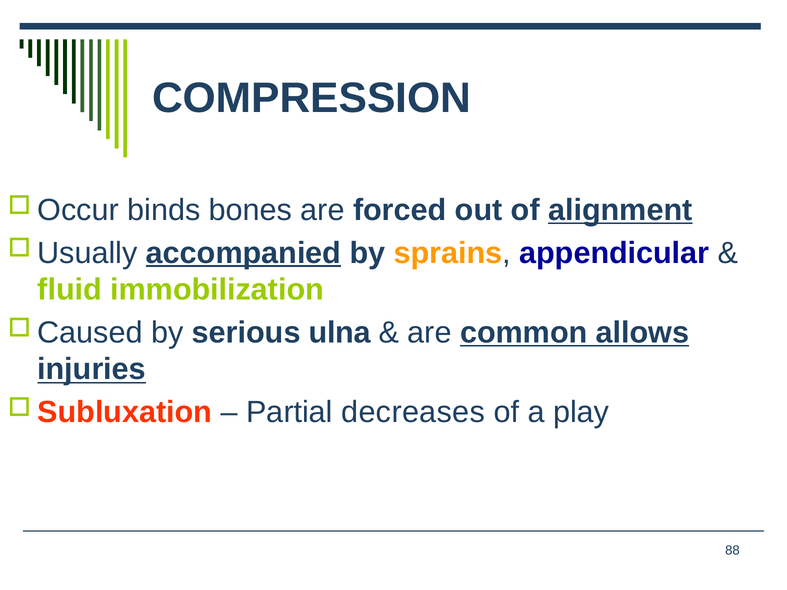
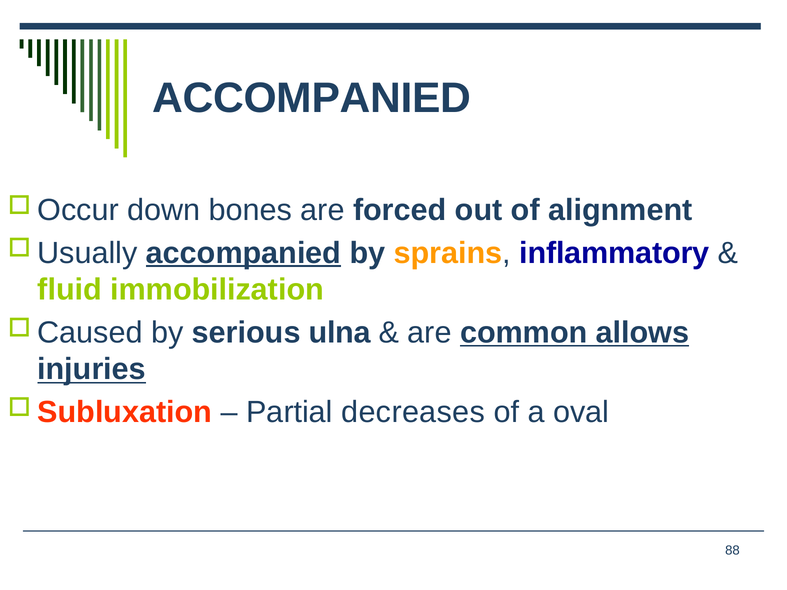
COMPRESSION: COMPRESSION -> ACCOMPANIED (312, 98)
binds: binds -> down (164, 210)
alignment underline: present -> none (620, 210)
appendicular: appendicular -> inflammatory (614, 253)
play: play -> oval (581, 412)
